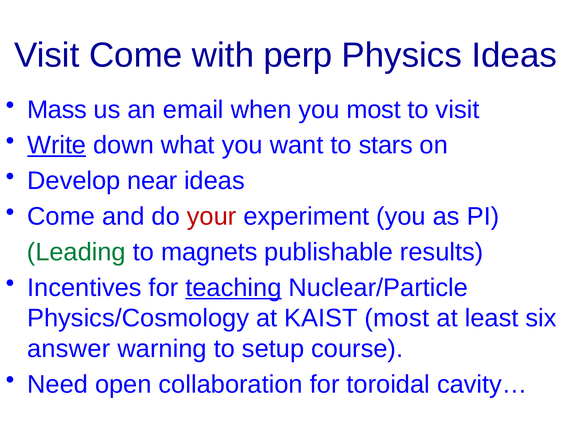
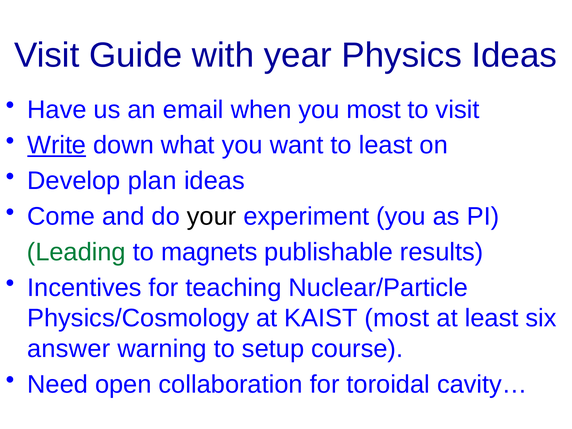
Visit Come: Come -> Guide (136, 55)
perp: perp -> year (298, 55)
Mass: Mass -> Have (57, 110)
to stars: stars -> least (386, 145)
near: near -> plan (152, 181)
your colour: red -> black (212, 216)
teaching underline: present -> none (233, 288)
